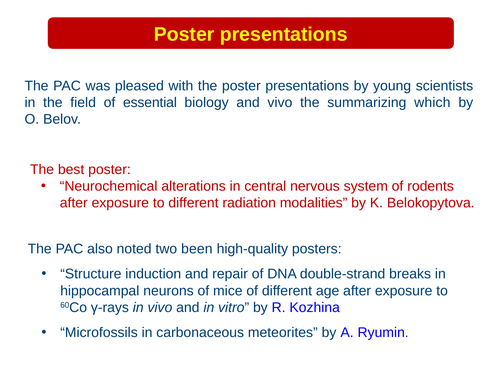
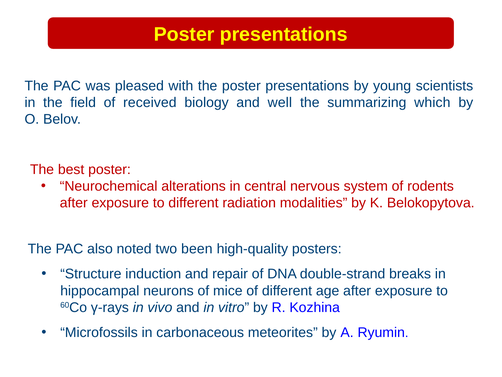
essential: essential -> received (150, 102)
and vivo: vivo -> well (280, 102)
